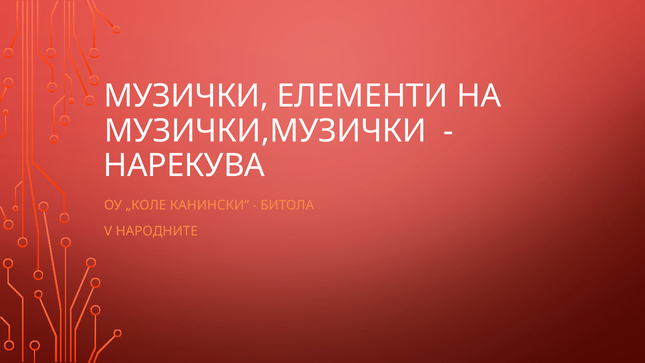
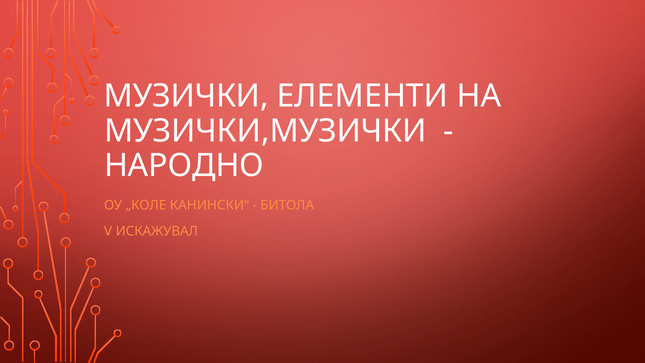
НАРЕКУВА: НАРЕКУВА -> НАРОДНО (184, 166)
НАРОДНИТЕ: НАРОДНИТЕ -> ИСКАЖУВАЛ (157, 231)
